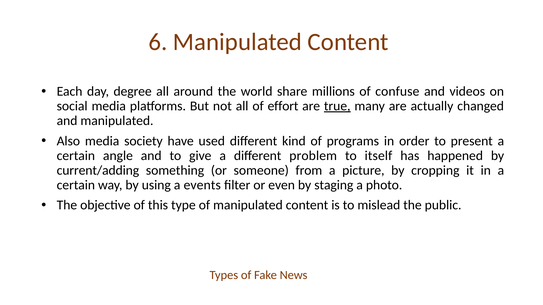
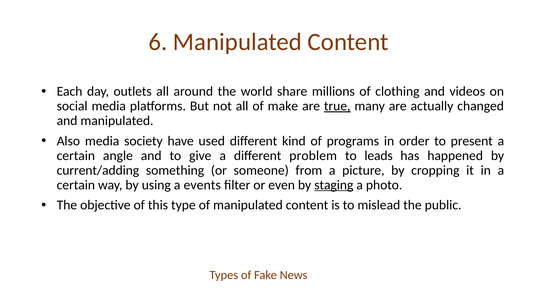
degree: degree -> outlets (133, 92)
confuse: confuse -> clothing (397, 92)
effort: effort -> make (283, 106)
itself: itself -> leads (379, 156)
staging underline: none -> present (334, 185)
